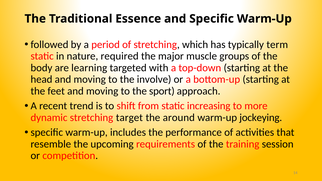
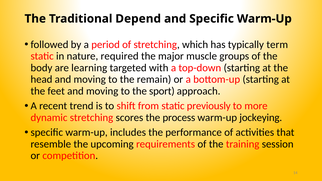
Essence: Essence -> Depend (138, 19)
involve: involve -> remain (154, 79)
increasing: increasing -> previously (209, 106)
target: target -> scores (129, 118)
around: around -> process (179, 118)
